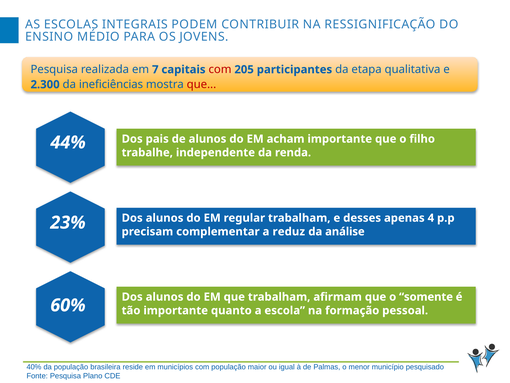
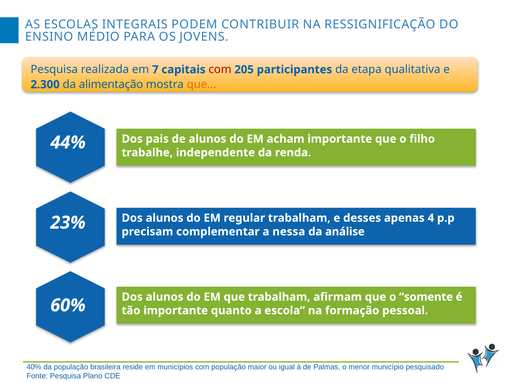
ineficiências: ineficiências -> alimentação (111, 84)
que colour: red -> orange (201, 84)
reduz: reduz -> nessa (289, 231)
